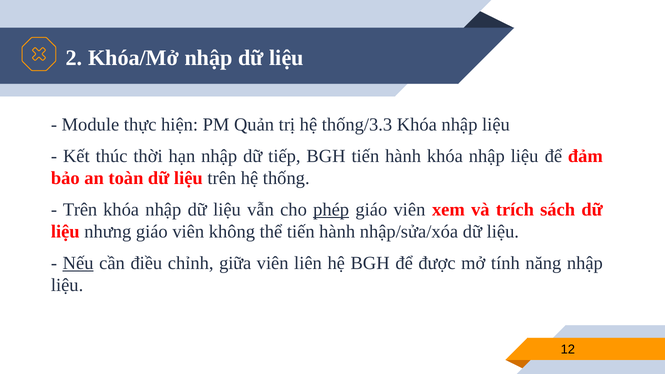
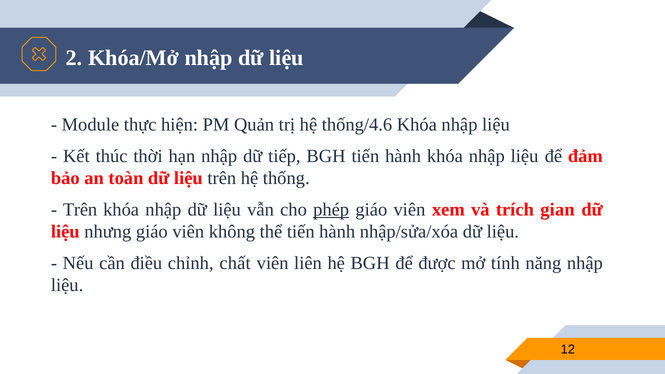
thống/3.3: thống/3.3 -> thống/4.6 (357, 125)
sách: sách -> gian (558, 210)
Nếu underline: present -> none (78, 263)
giữa: giữa -> chất (235, 263)
